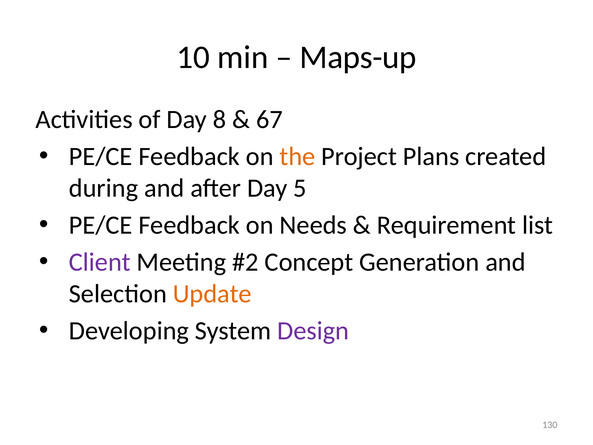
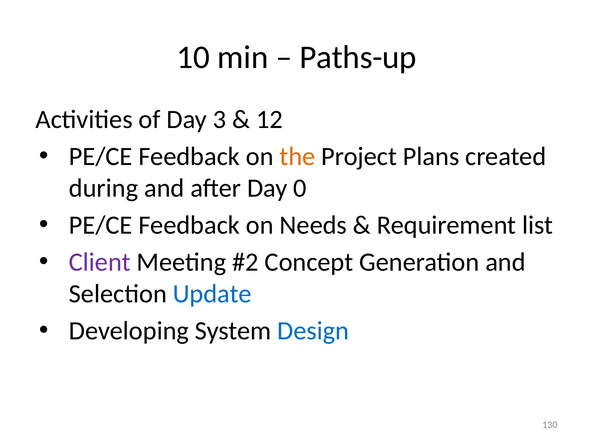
Maps-up: Maps-up -> Paths-up (358, 57)
8: 8 -> 3 (220, 119)
67: 67 -> 12 (269, 119)
5: 5 -> 0 (300, 188)
Update colour: orange -> blue (212, 294)
Design colour: purple -> blue (313, 331)
